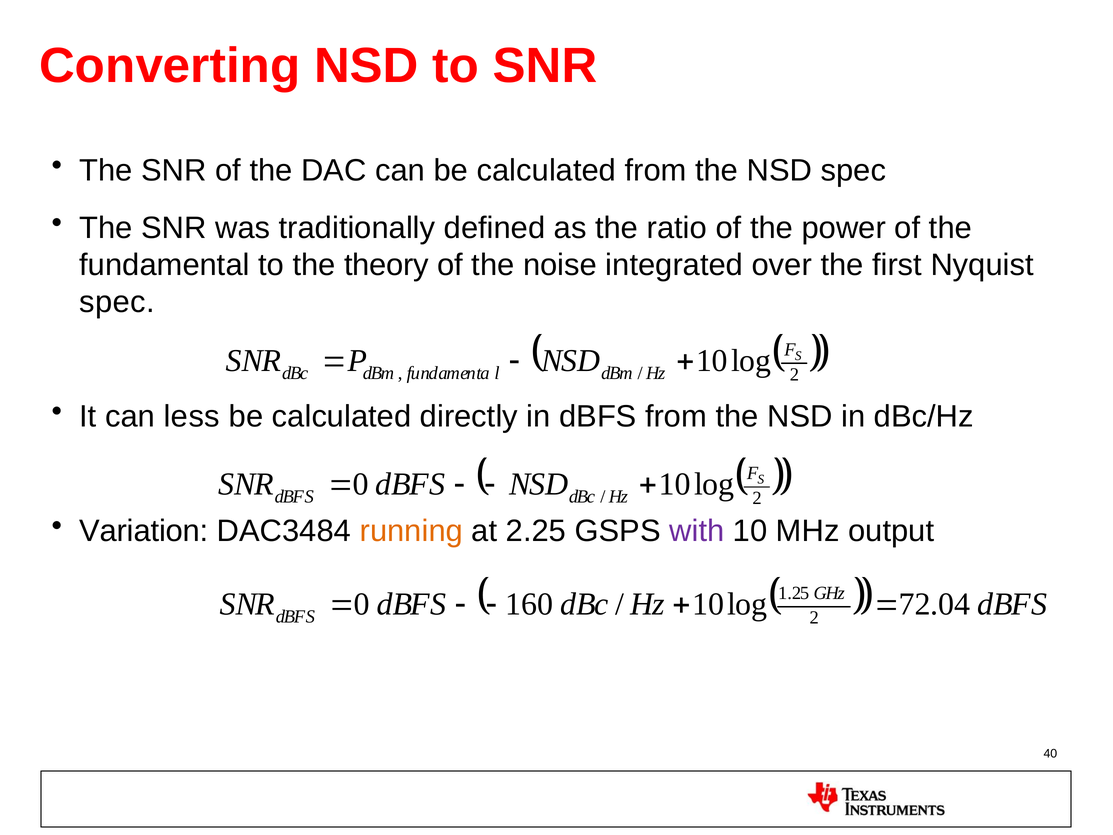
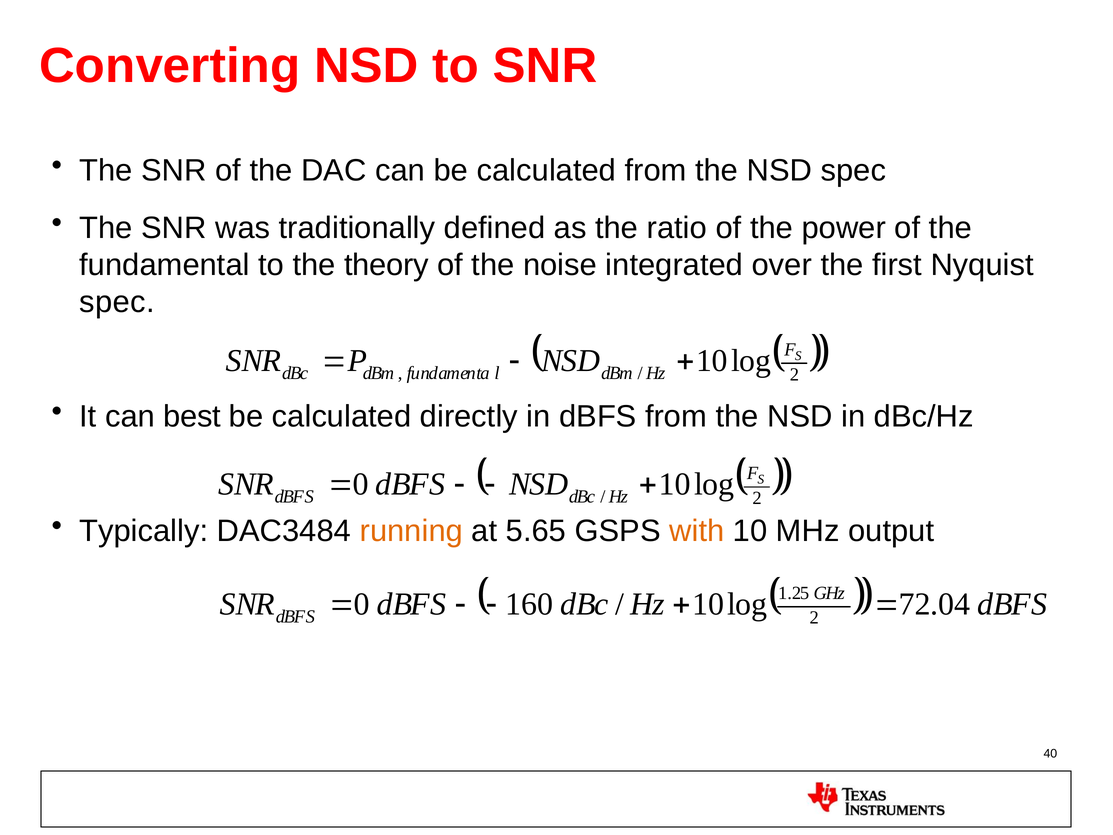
less: less -> best (192, 417)
Variation: Variation -> Typically (144, 531)
2.25: 2.25 -> 5.65 (536, 531)
with colour: purple -> orange (697, 531)
